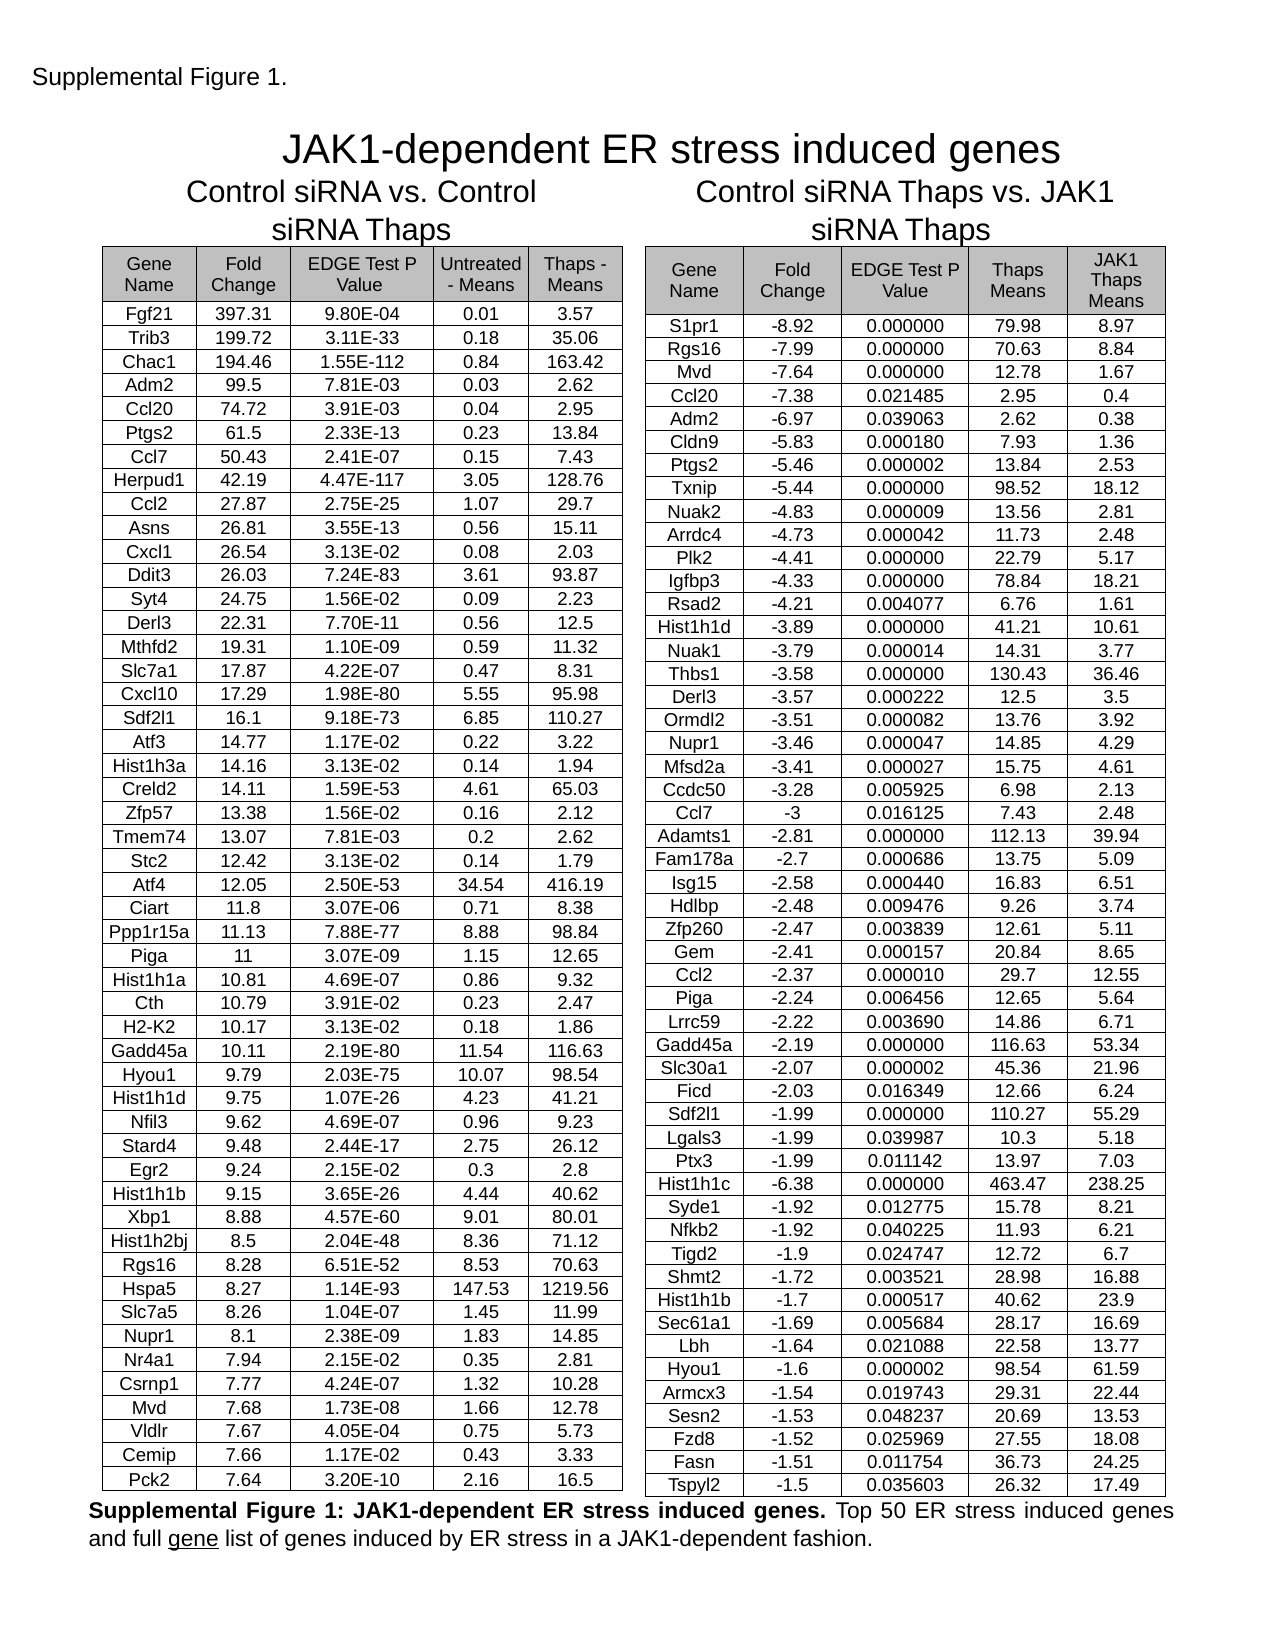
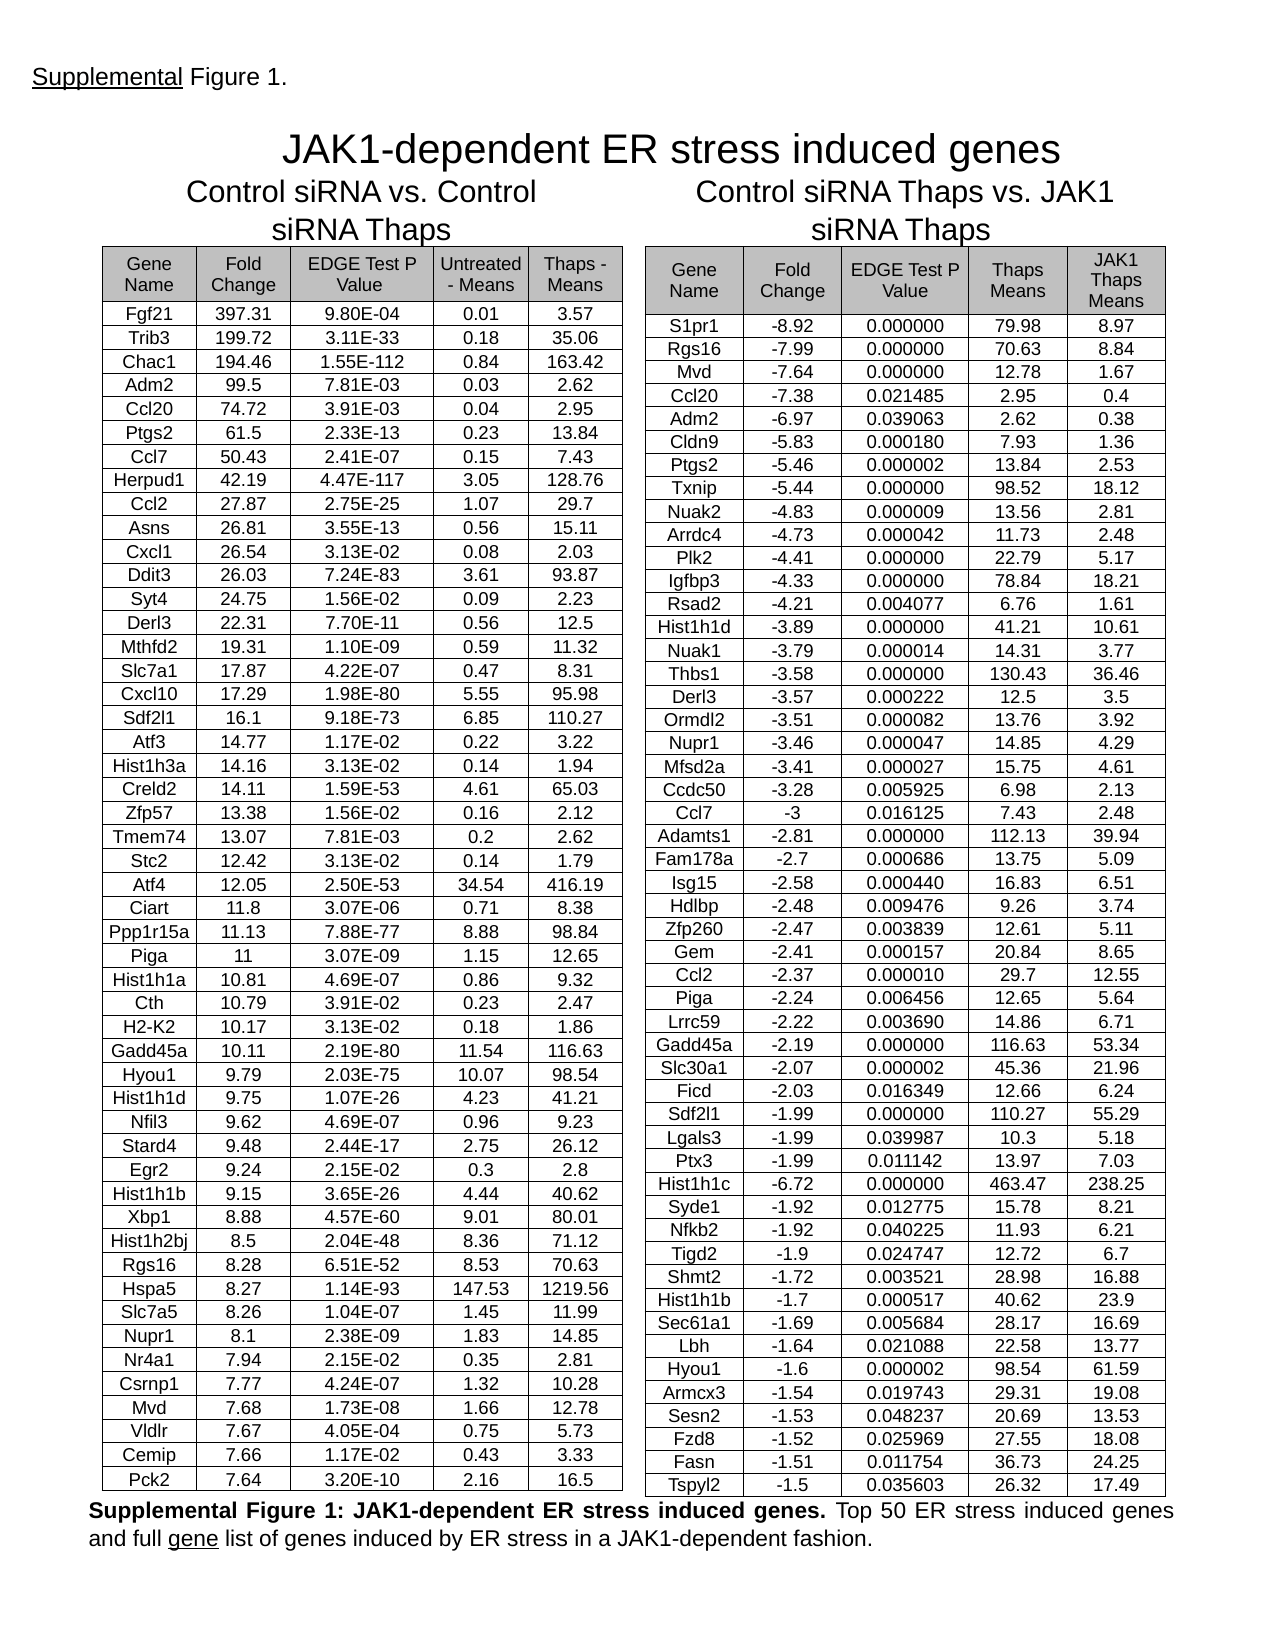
Supplemental underline: none -> present (108, 77)
-6.38: -6.38 -> -6.72 (793, 1184)
22.44: 22.44 -> 19.08 (1116, 1393)
